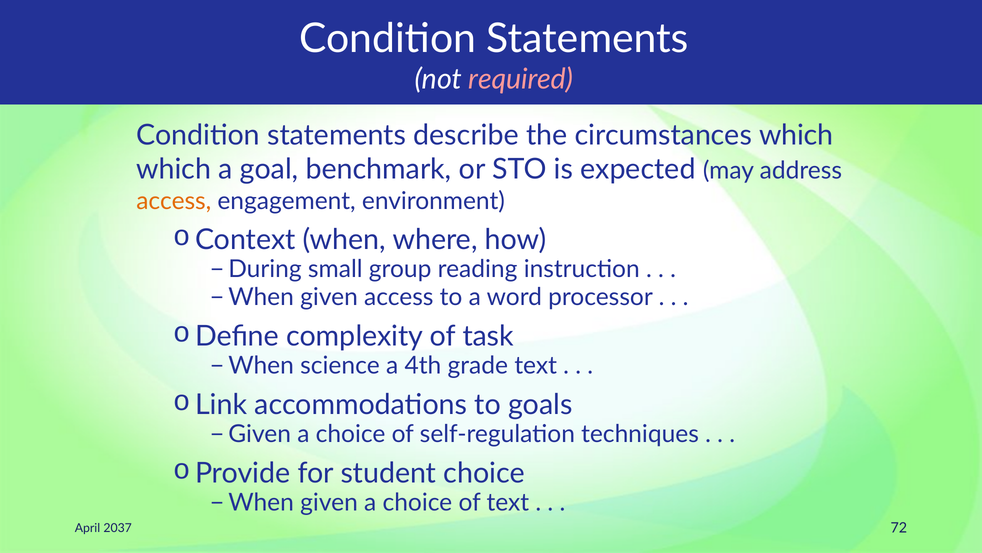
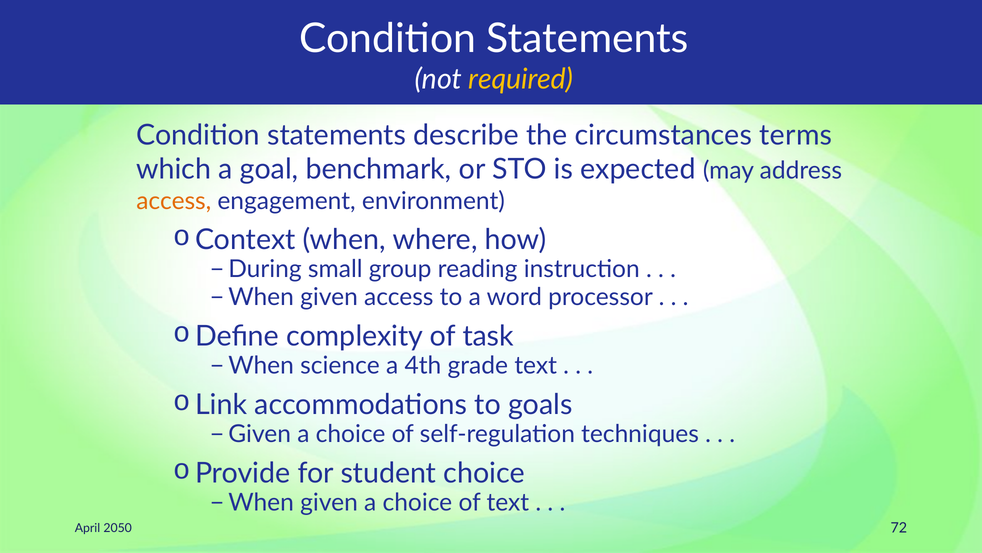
required colour: pink -> yellow (521, 79)
circumstances which: which -> terms (796, 135)
2037: 2037 -> 2050 (118, 528)
